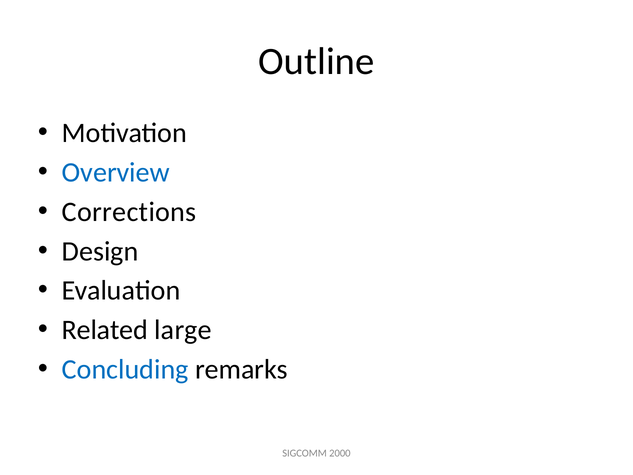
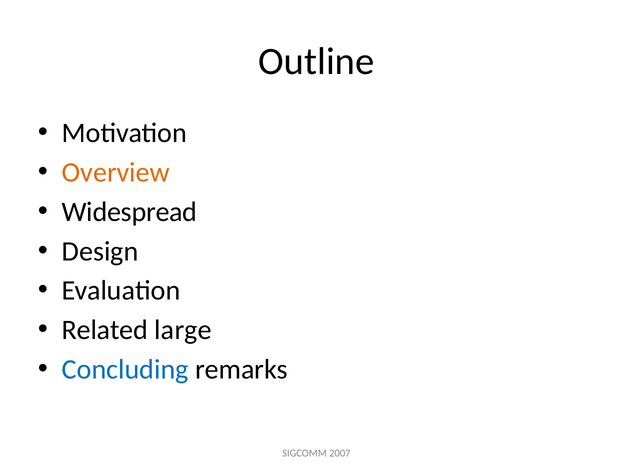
Overview colour: blue -> orange (116, 172)
Corrections: Corrections -> Widespread (129, 212)
2000: 2000 -> 2007 (340, 453)
